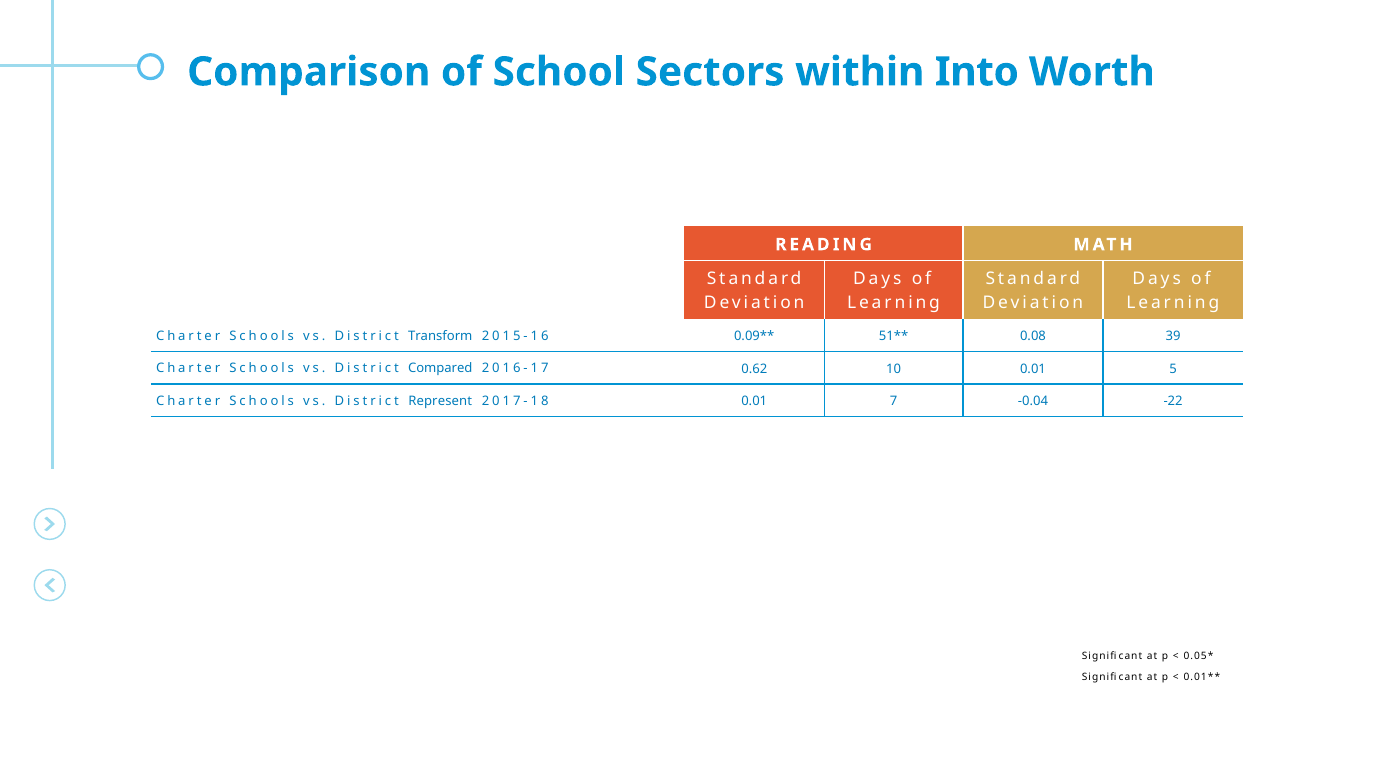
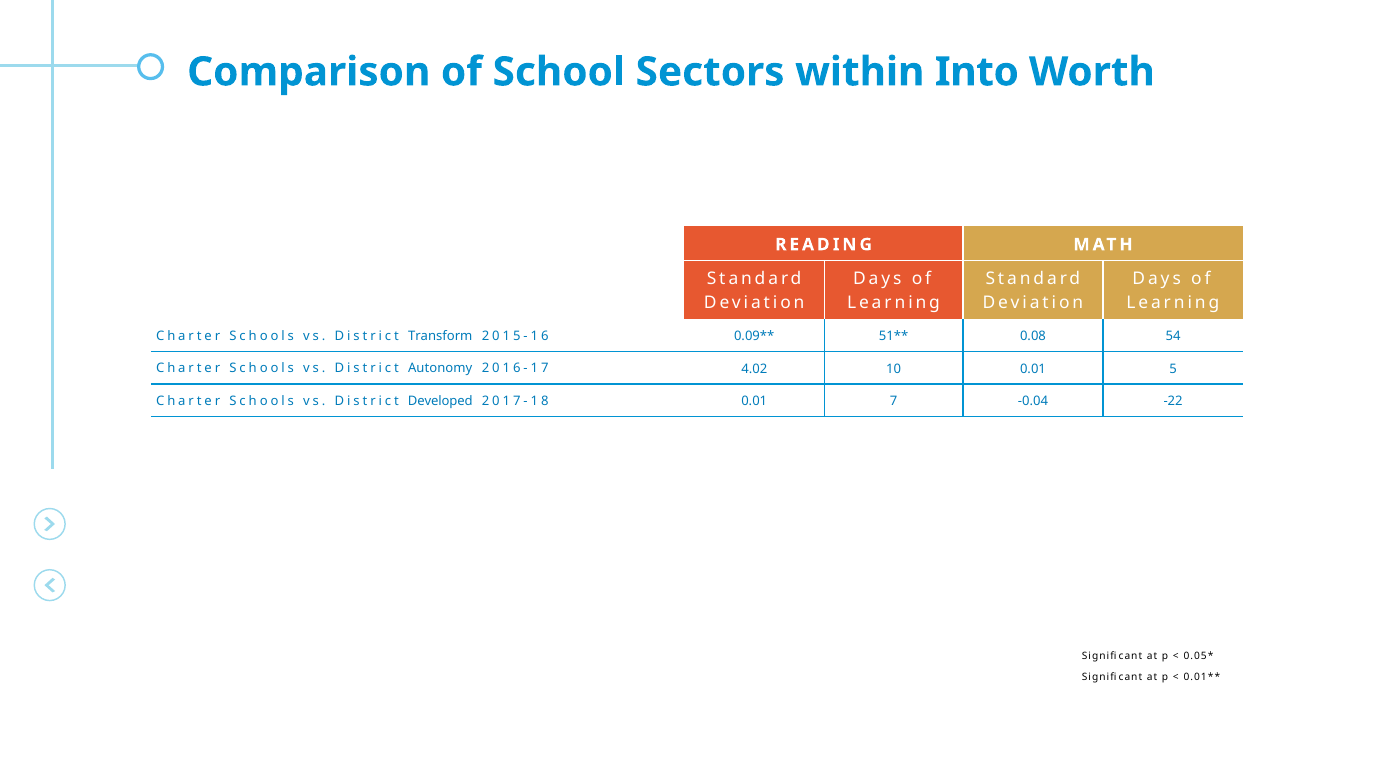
39: 39 -> 54 (1173, 336)
Compared: Compared -> Autonomy (440, 368)
0.62: 0.62 -> 4.02 (754, 369)
Represent: Represent -> Developed (440, 401)
